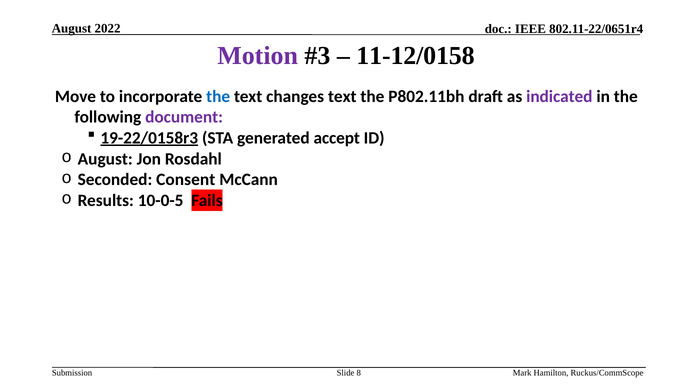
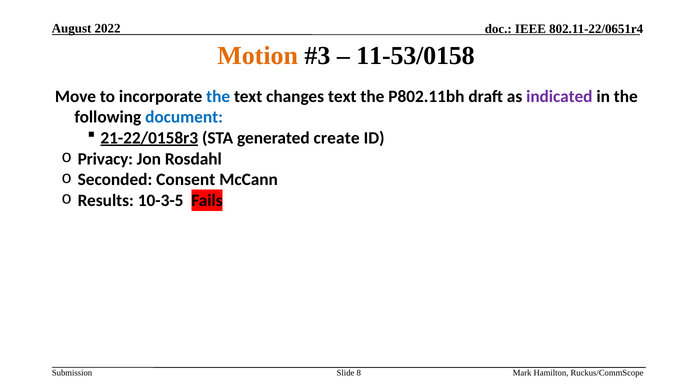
Motion colour: purple -> orange (258, 56)
11-12/0158: 11-12/0158 -> 11-53/0158 (416, 56)
document colour: purple -> blue (184, 117)
19-22/0158r3: 19-22/0158r3 -> 21-22/0158r3 (149, 138)
accept: accept -> create (337, 138)
August: August -> Privacy (105, 159)
10-0-5: 10-0-5 -> 10-3-5 (161, 201)
